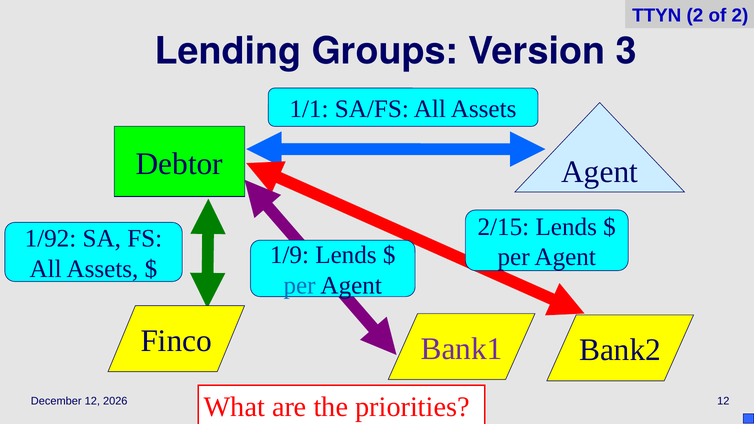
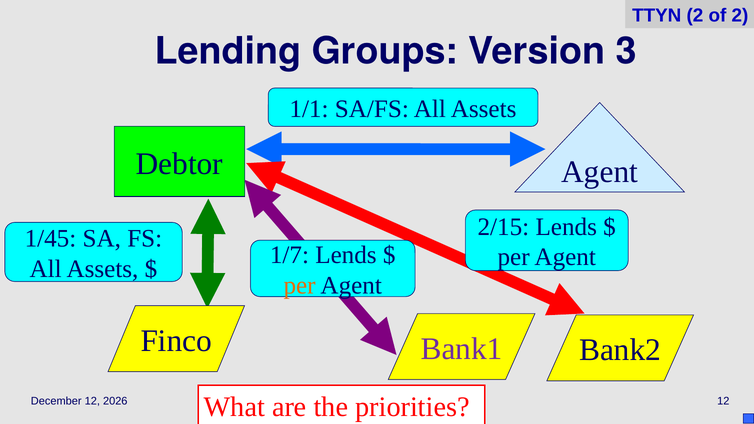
1/92: 1/92 -> 1/45 (50, 239)
1/9: 1/9 -> 1/7 (289, 255)
per colour: blue -> orange (300, 285)
